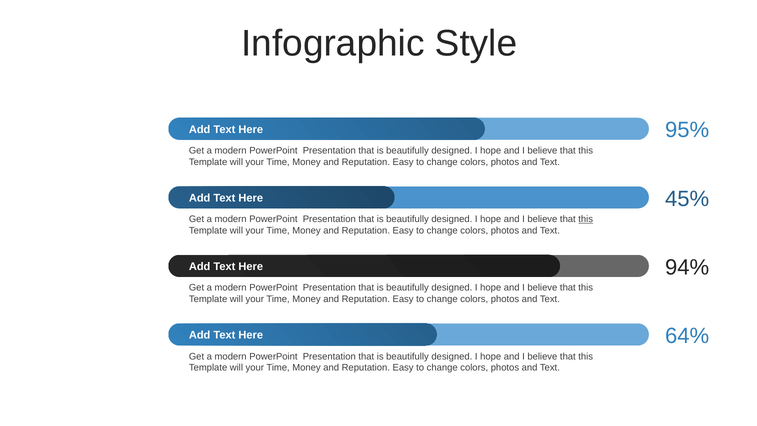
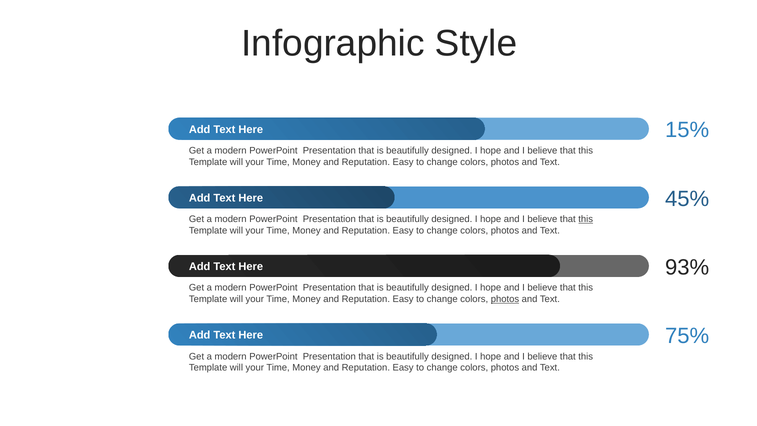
95%: 95% -> 15% (687, 130)
94%: 94% -> 93% (687, 267)
photos underline: none -> present (505, 299)
64%: 64% -> 75% (687, 336)
